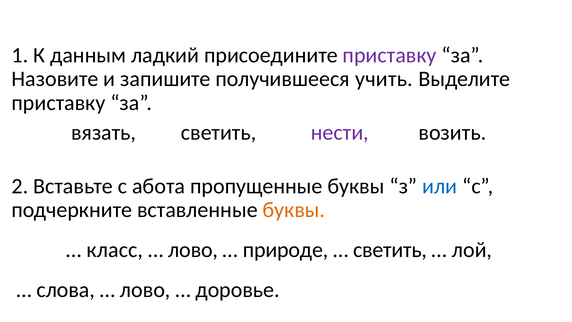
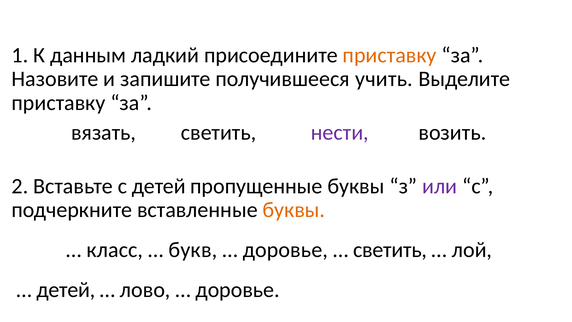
приставку colour: purple -> orange (390, 55)
с абота: абота -> детей (159, 186)
или colour: blue -> purple (440, 186)
лово: лово -> букв (193, 250)
природе: природе -> доровье (285, 250)
слова: слова -> детей (66, 289)
